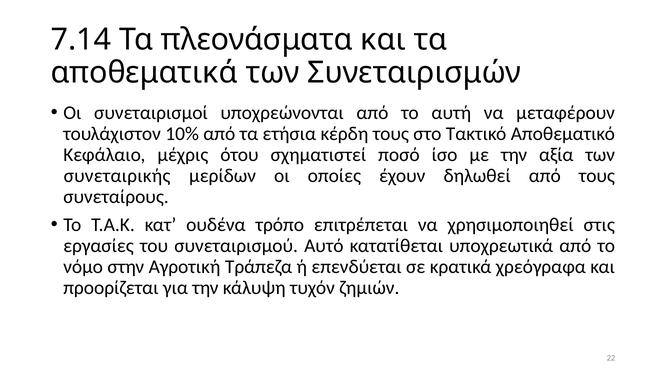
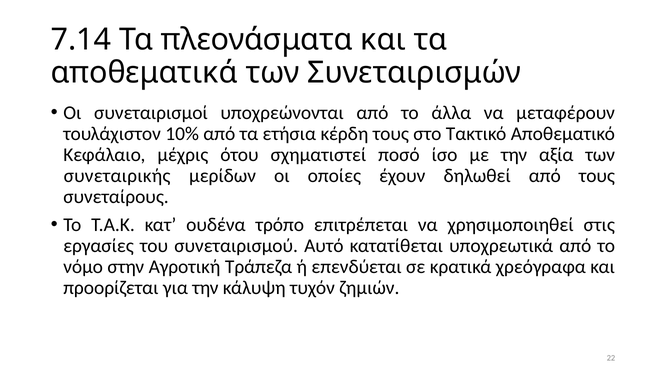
αυτή: αυτή -> άλλα (451, 113)
